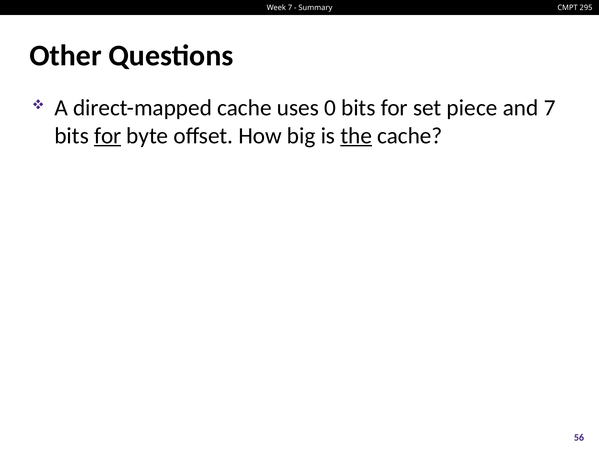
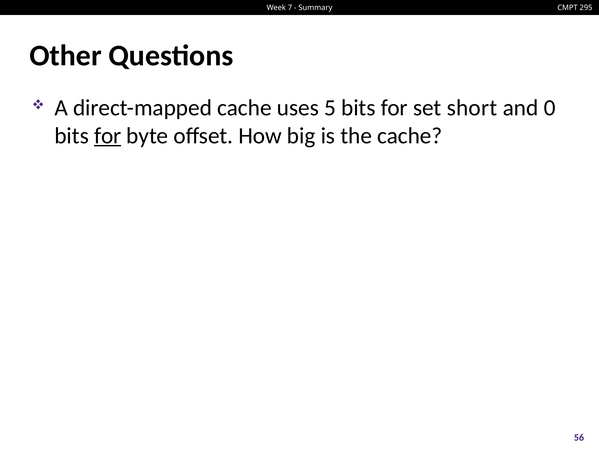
0: 0 -> 5 (330, 108)
piece: piece -> short (472, 108)
and 7: 7 -> 0 (550, 108)
the underline: present -> none (356, 136)
